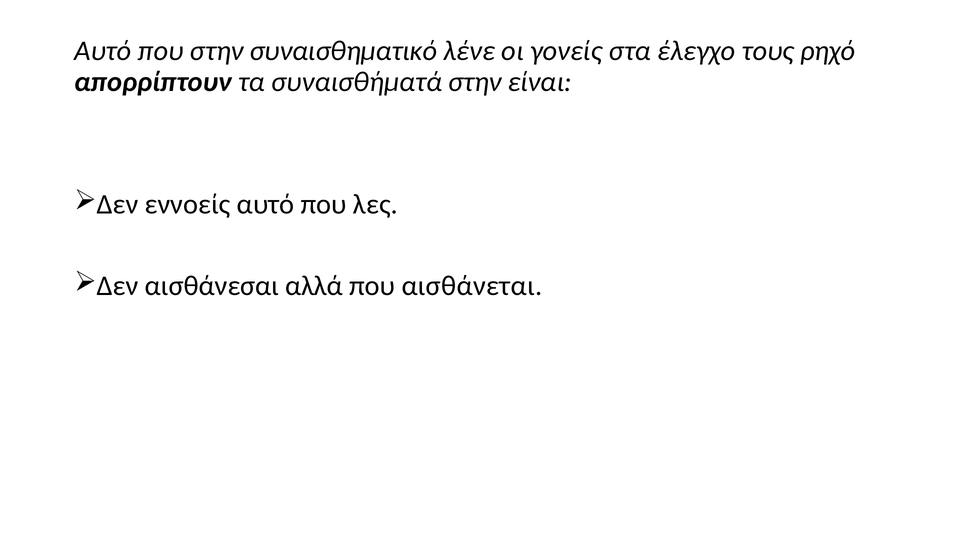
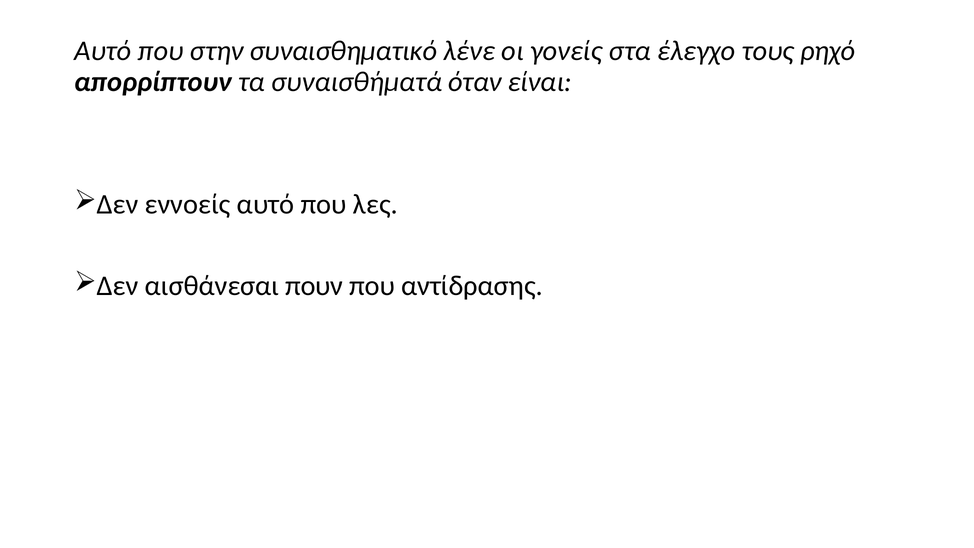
συναισθήματά στην: στην -> όταν (475, 82)
αλλά: αλλά -> πουν (314, 286)
αισθάνεται: αισθάνεται -> αντίδρασης (472, 286)
